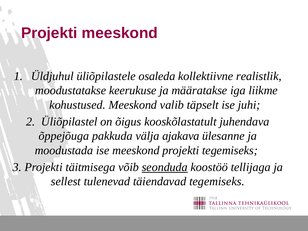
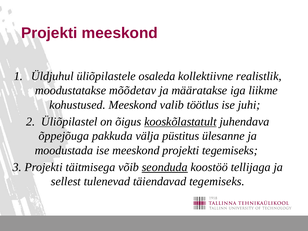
keerukuse: keerukuse -> mõõdetav (133, 90)
täpselt: täpselt -> töötlus (203, 105)
kooskõlastatult underline: none -> present (180, 122)
ajakava: ajakava -> püstitus (181, 136)
